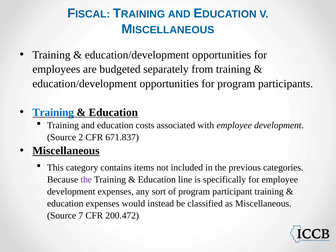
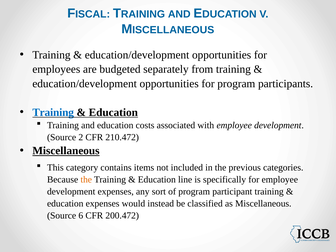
671.837: 671.837 -> 210.472 (122, 137)
the colour: purple -> orange (86, 179)
7: 7 -> 6 (81, 215)
